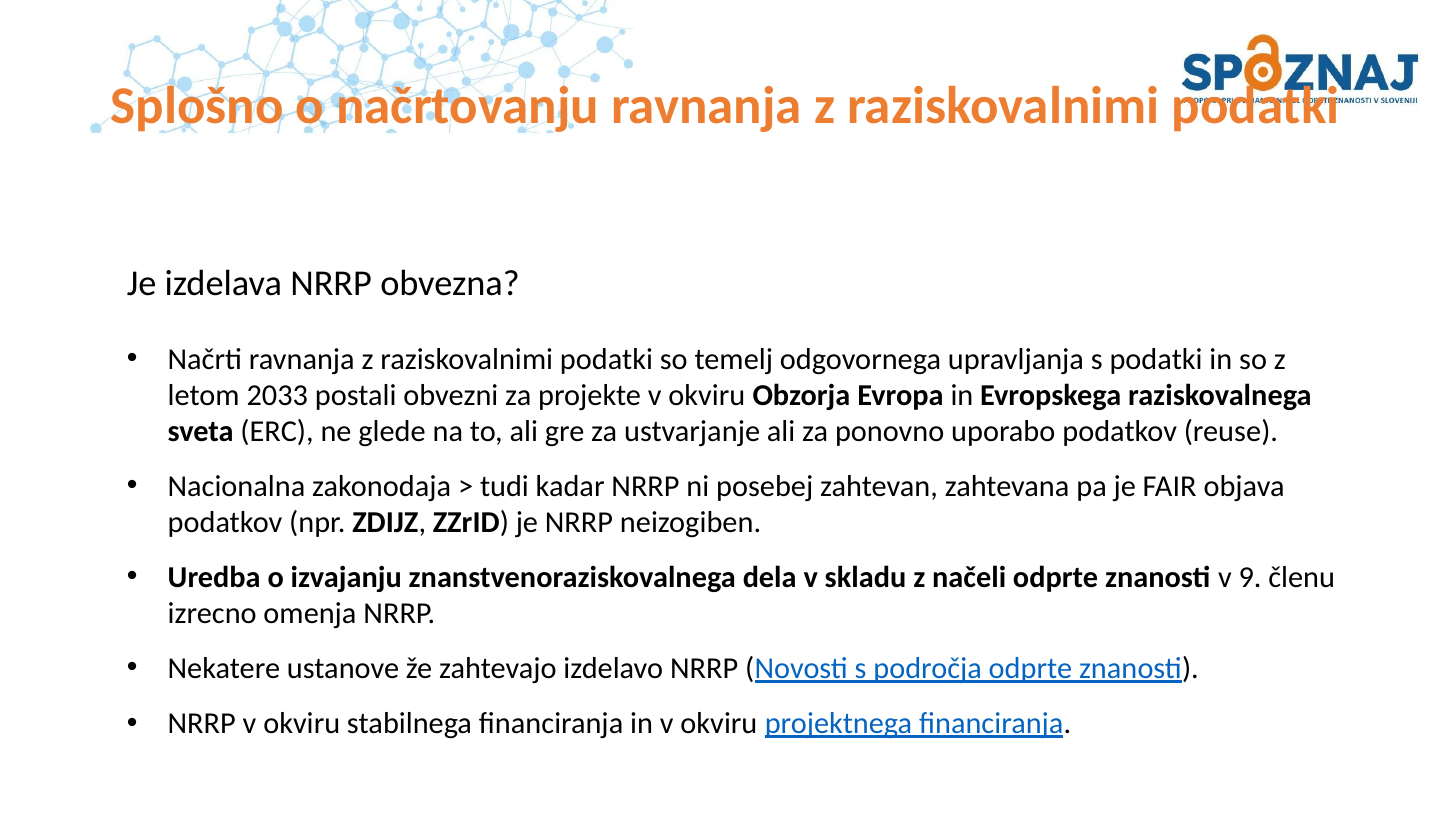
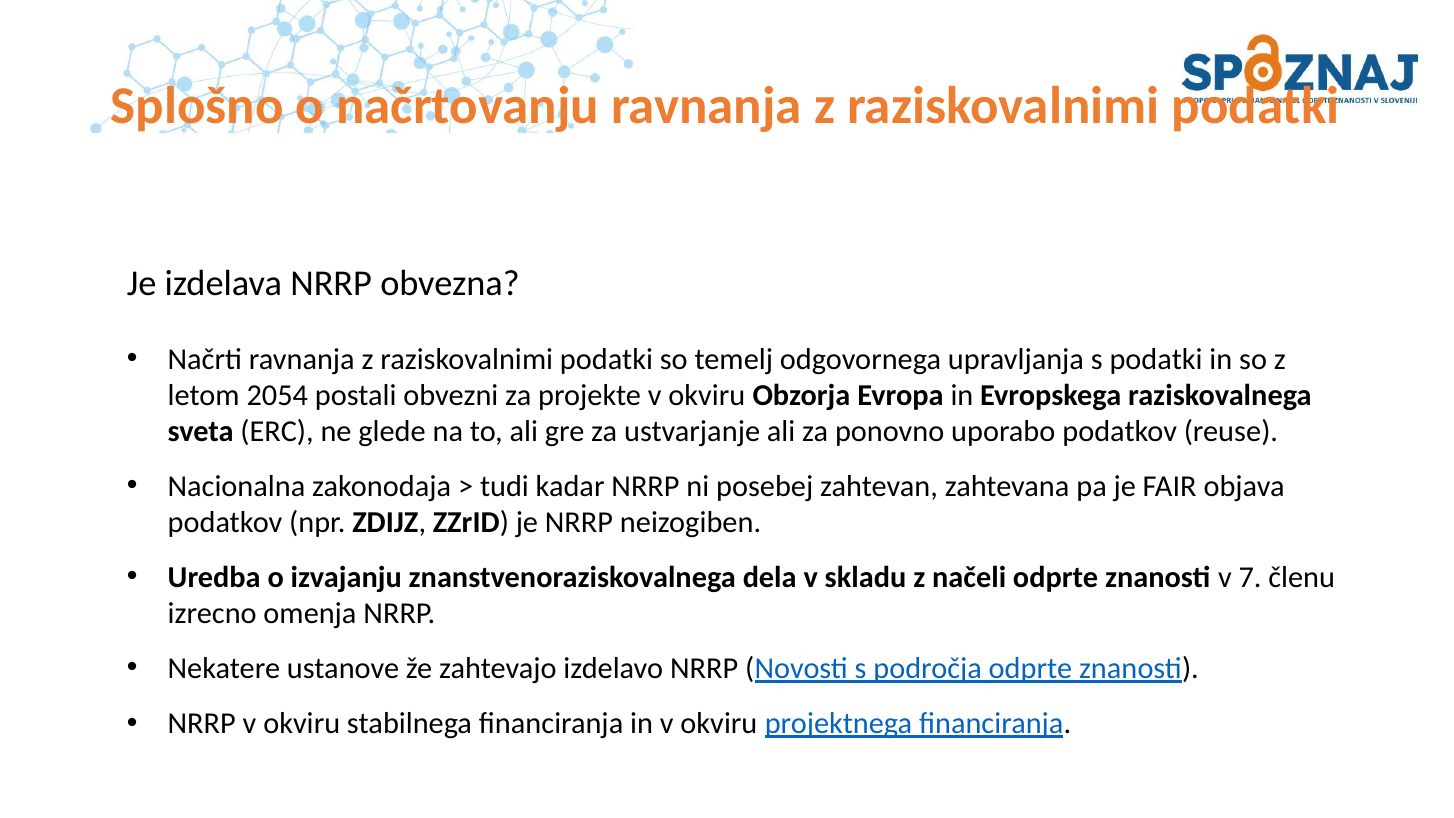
2033: 2033 -> 2054 (277, 396)
9: 9 -> 7 (1250, 577)
